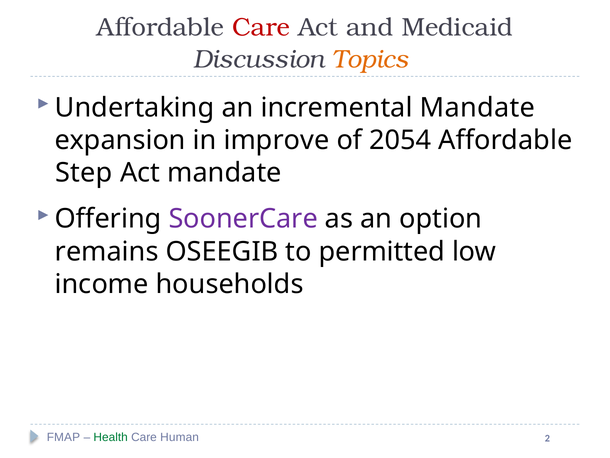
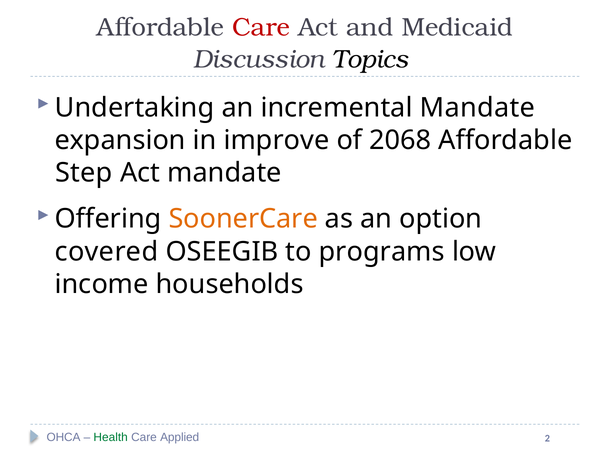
Topics colour: orange -> black (370, 59)
2054: 2054 -> 2068 (400, 140)
SoonerCare colour: purple -> orange (243, 219)
remains: remains -> covered (107, 251)
permitted: permitted -> programs (382, 251)
FMAP: FMAP -> OHCA (64, 437)
Human: Human -> Applied (180, 437)
